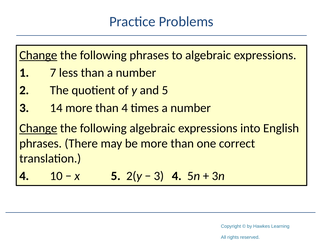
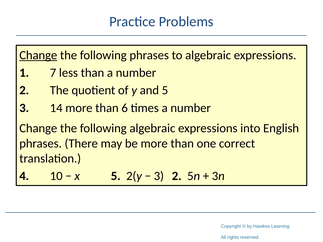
than 4: 4 -> 6 (125, 108)
Change underline: present -> none (38, 128)
3 4: 4 -> 2 (177, 176)
